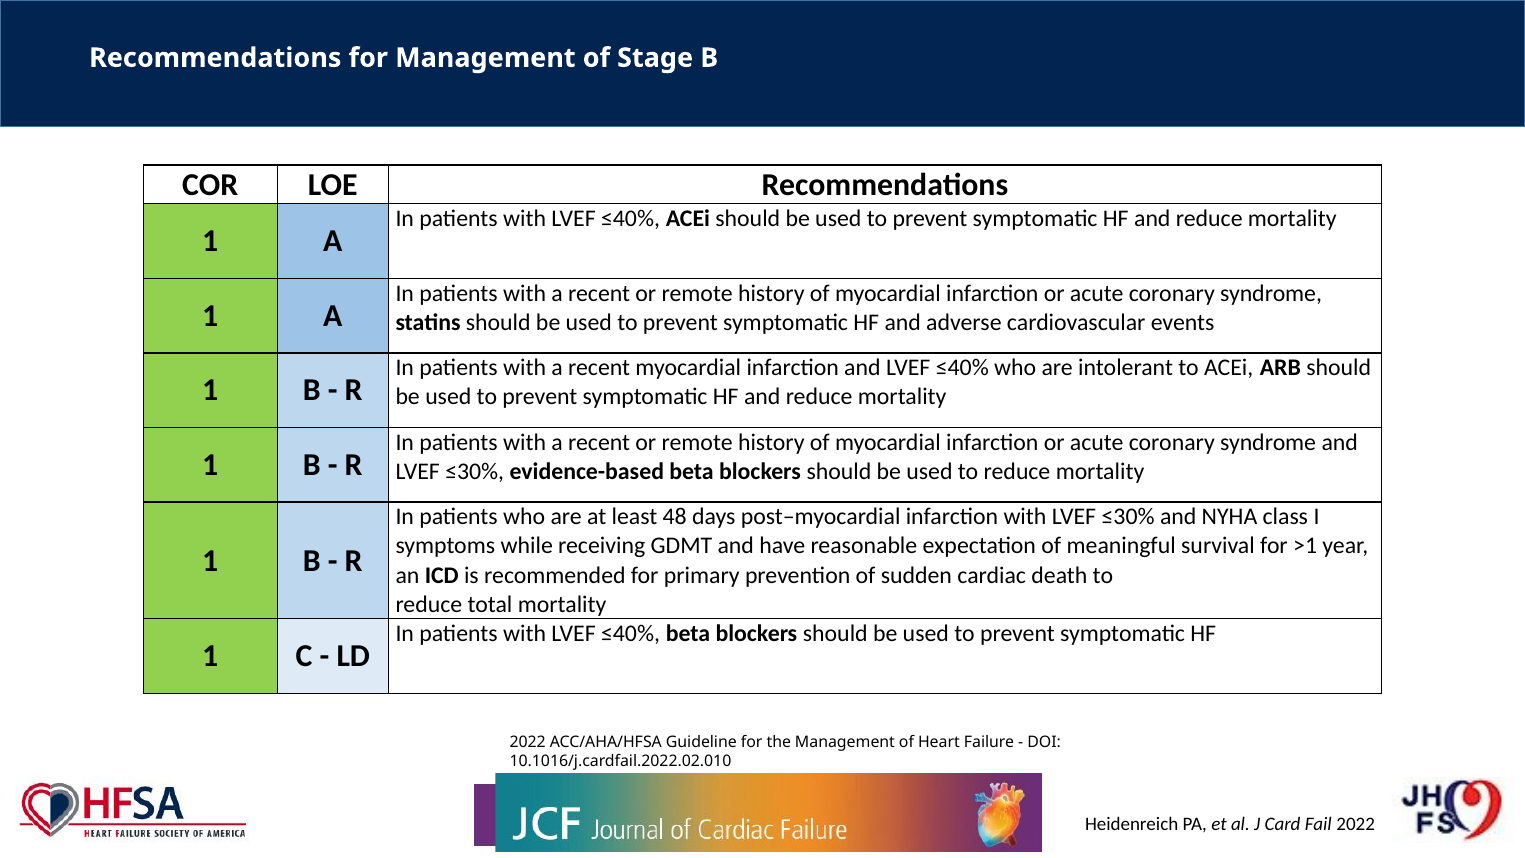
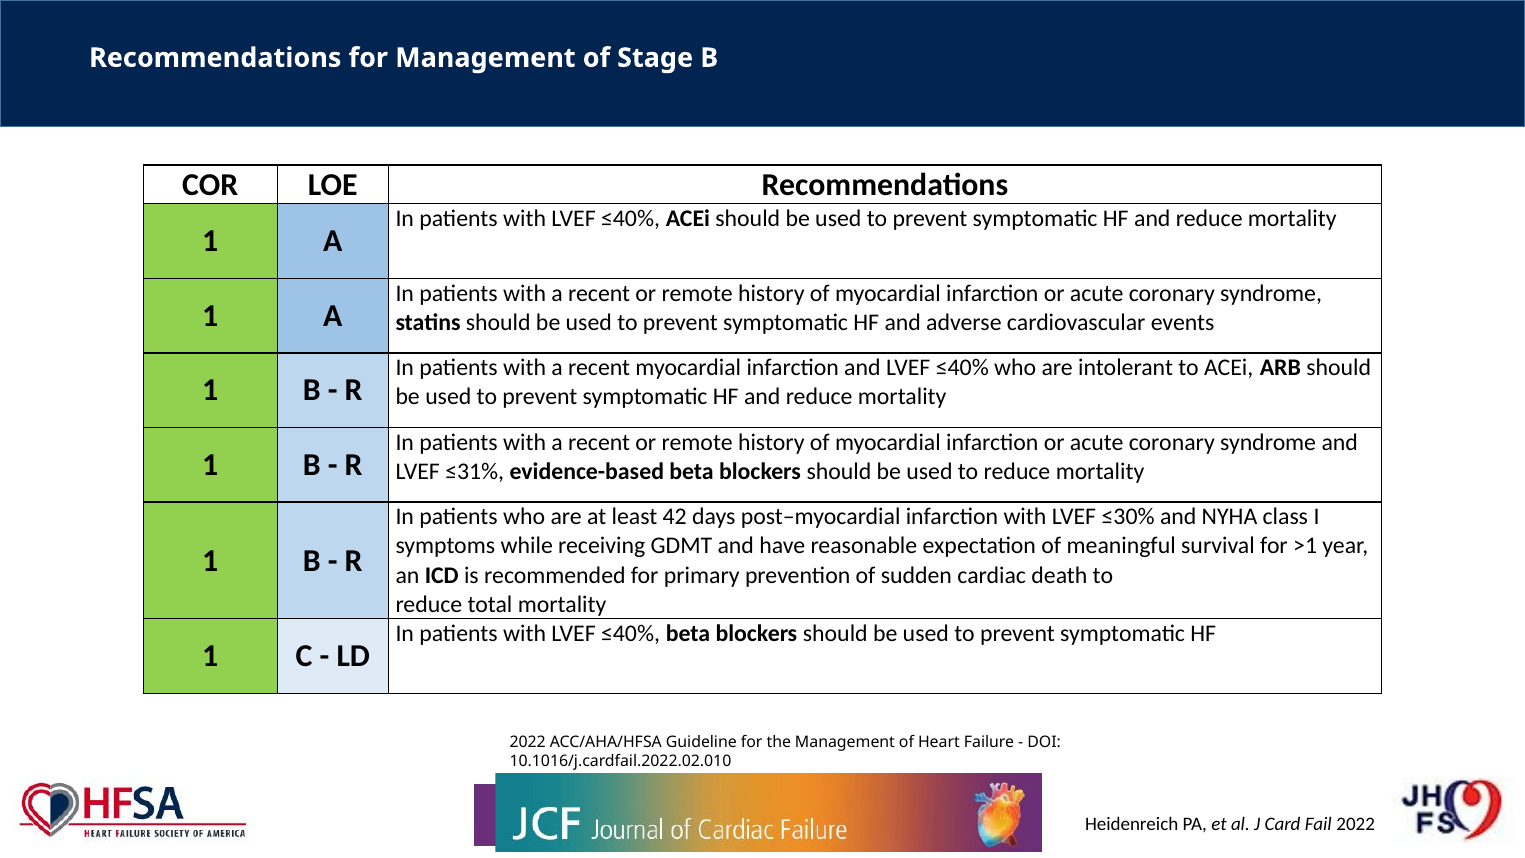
≤30%: ≤30% -> ≤31% (475, 471)
48: 48 -> 42 (675, 517)
